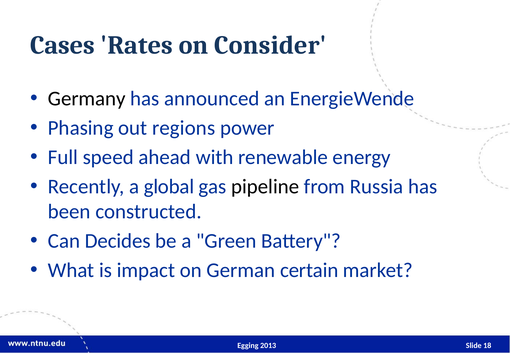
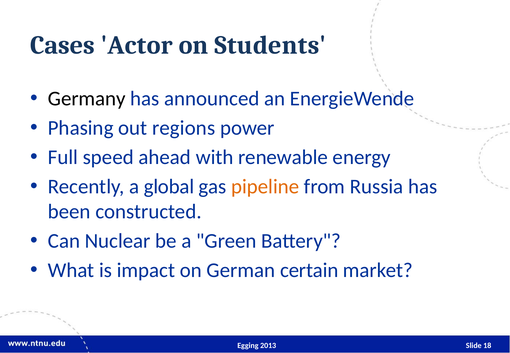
Rates: Rates -> Actor (137, 45)
Consider: Consider -> Students (270, 45)
pipeline colour: black -> orange (265, 187)
Decides: Decides -> Nuclear (118, 241)
